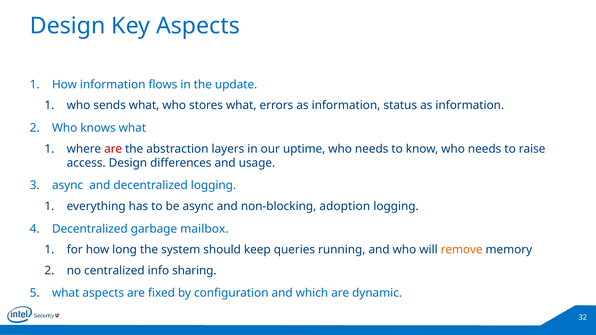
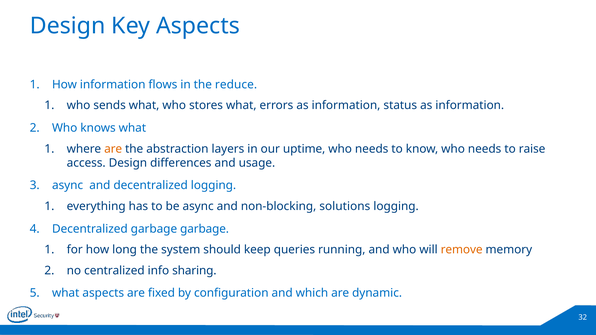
update: update -> reduce (236, 85)
are colour: red -> orange (113, 149)
adoption: adoption -> solutions (345, 206)
garbage mailbox: mailbox -> garbage (205, 229)
